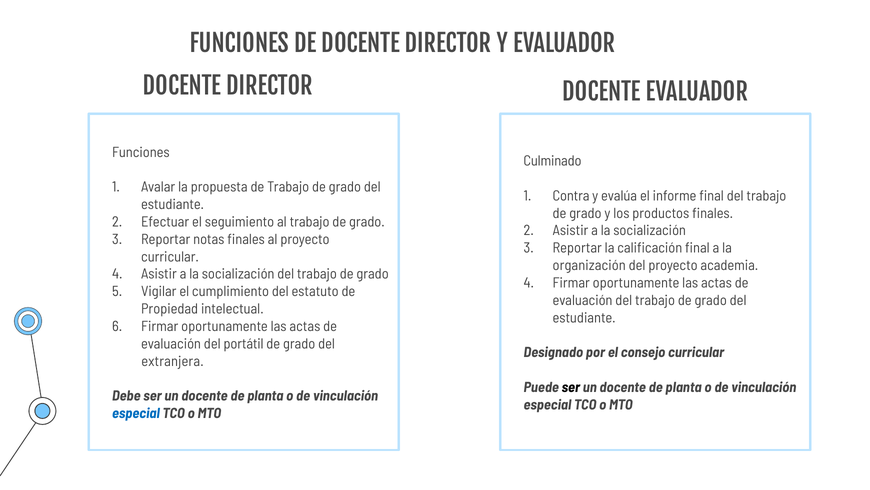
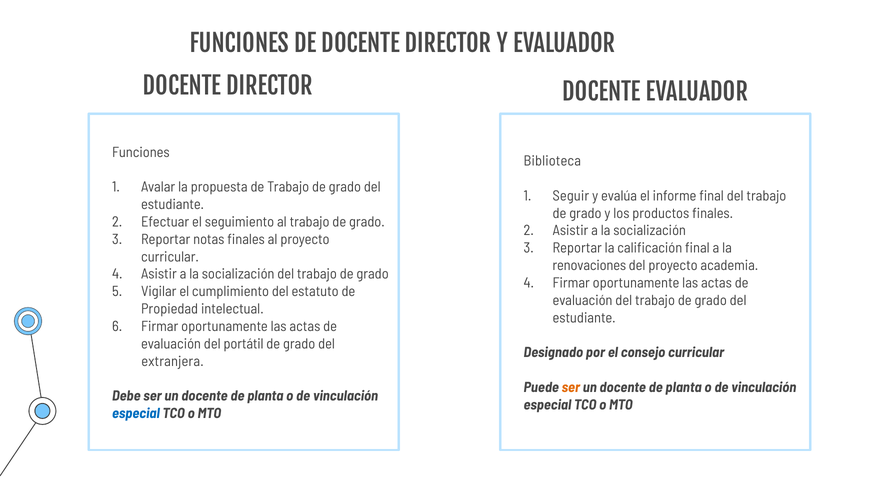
Culminado: Culminado -> Biblioteca (552, 161)
Contra: Contra -> Seguir (571, 196)
organización: organización -> renovaciones (589, 265)
ser colour: black -> orange (571, 387)
